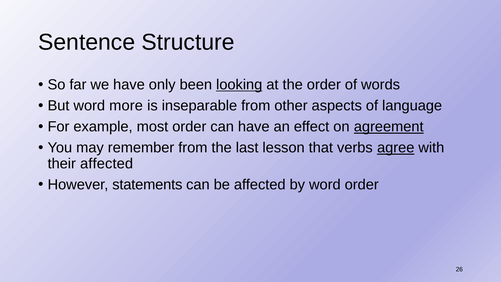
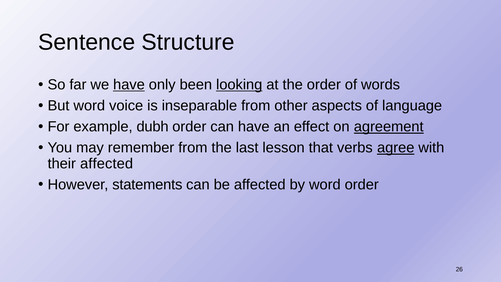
have underline: none -> present (129, 85)
more: more -> voice (126, 106)
most: most -> dubh (153, 127)
